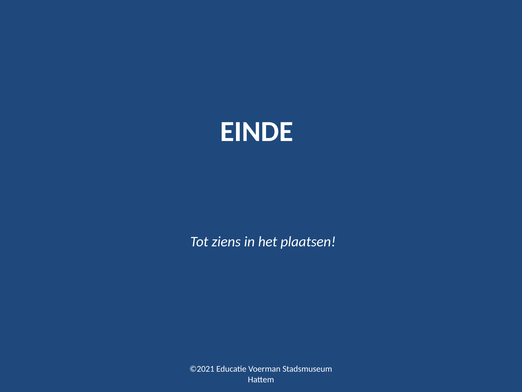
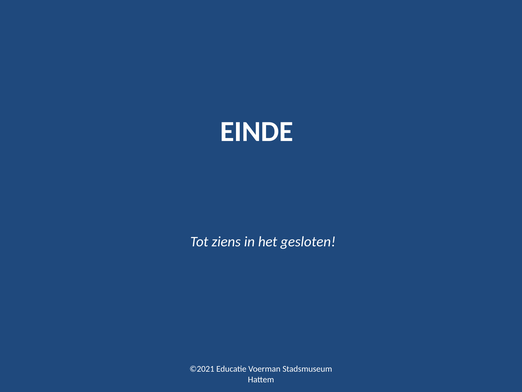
plaatsen: plaatsen -> gesloten (308, 241)
